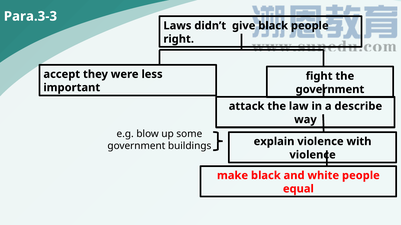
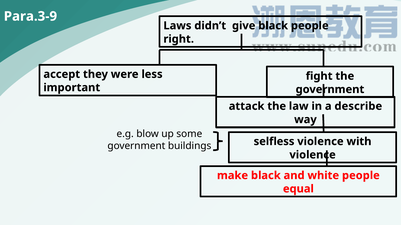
Para.3-3: Para.3-3 -> Para.3-9 (30, 16)
explain: explain -> selfless (274, 142)
